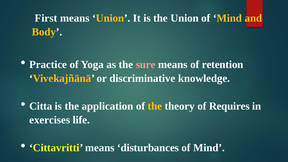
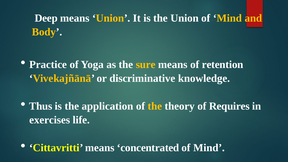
First: First -> Deep (46, 18)
sure colour: pink -> yellow (146, 65)
Citta: Citta -> Thus (41, 106)
disturbances: disturbances -> concentrated (148, 148)
